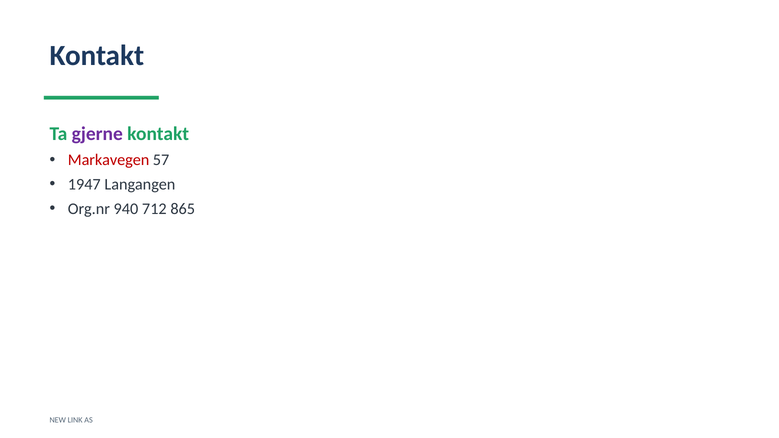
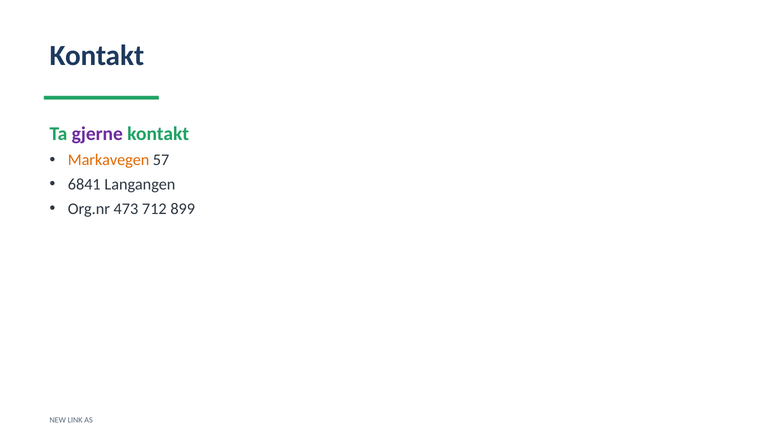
Markavegen colour: red -> orange (109, 160)
1947: 1947 -> 6841 (84, 185)
940: 940 -> 473 (126, 209)
865: 865 -> 899 (183, 209)
